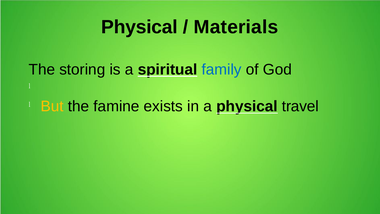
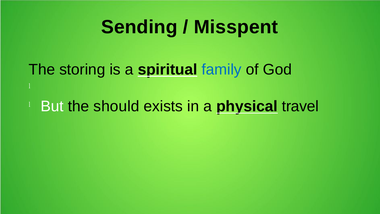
Physical: Physical -> Sending (139, 27)
Materials: Materials -> Misspent (236, 27)
But colour: yellow -> white (52, 106)
famine: famine -> should (116, 106)
